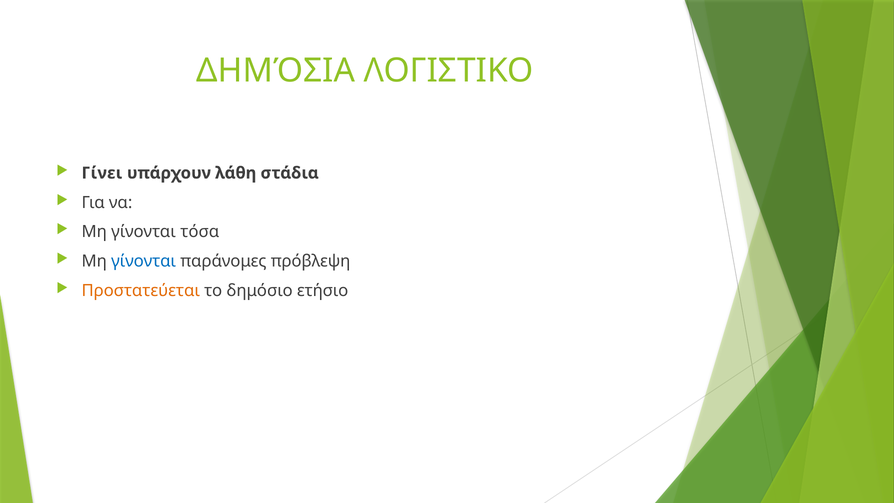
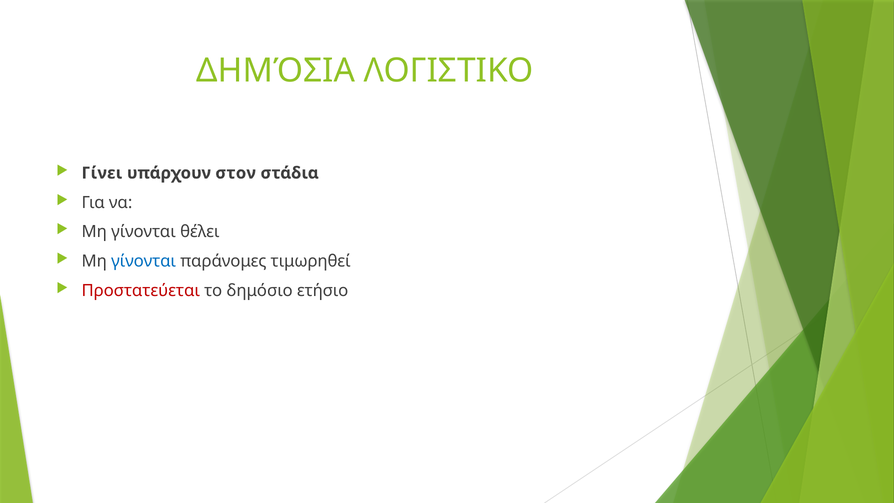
λάθη: λάθη -> στον (236, 173)
τόσα: τόσα -> θέλει (200, 232)
πρόβλεψη: πρόβλεψη -> τιμωρηθεί (311, 261)
Προστατεύεται colour: orange -> red (141, 291)
